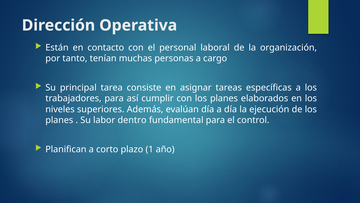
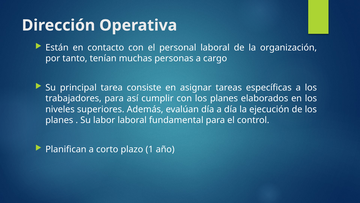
labor dentro: dentro -> laboral (132, 120)
